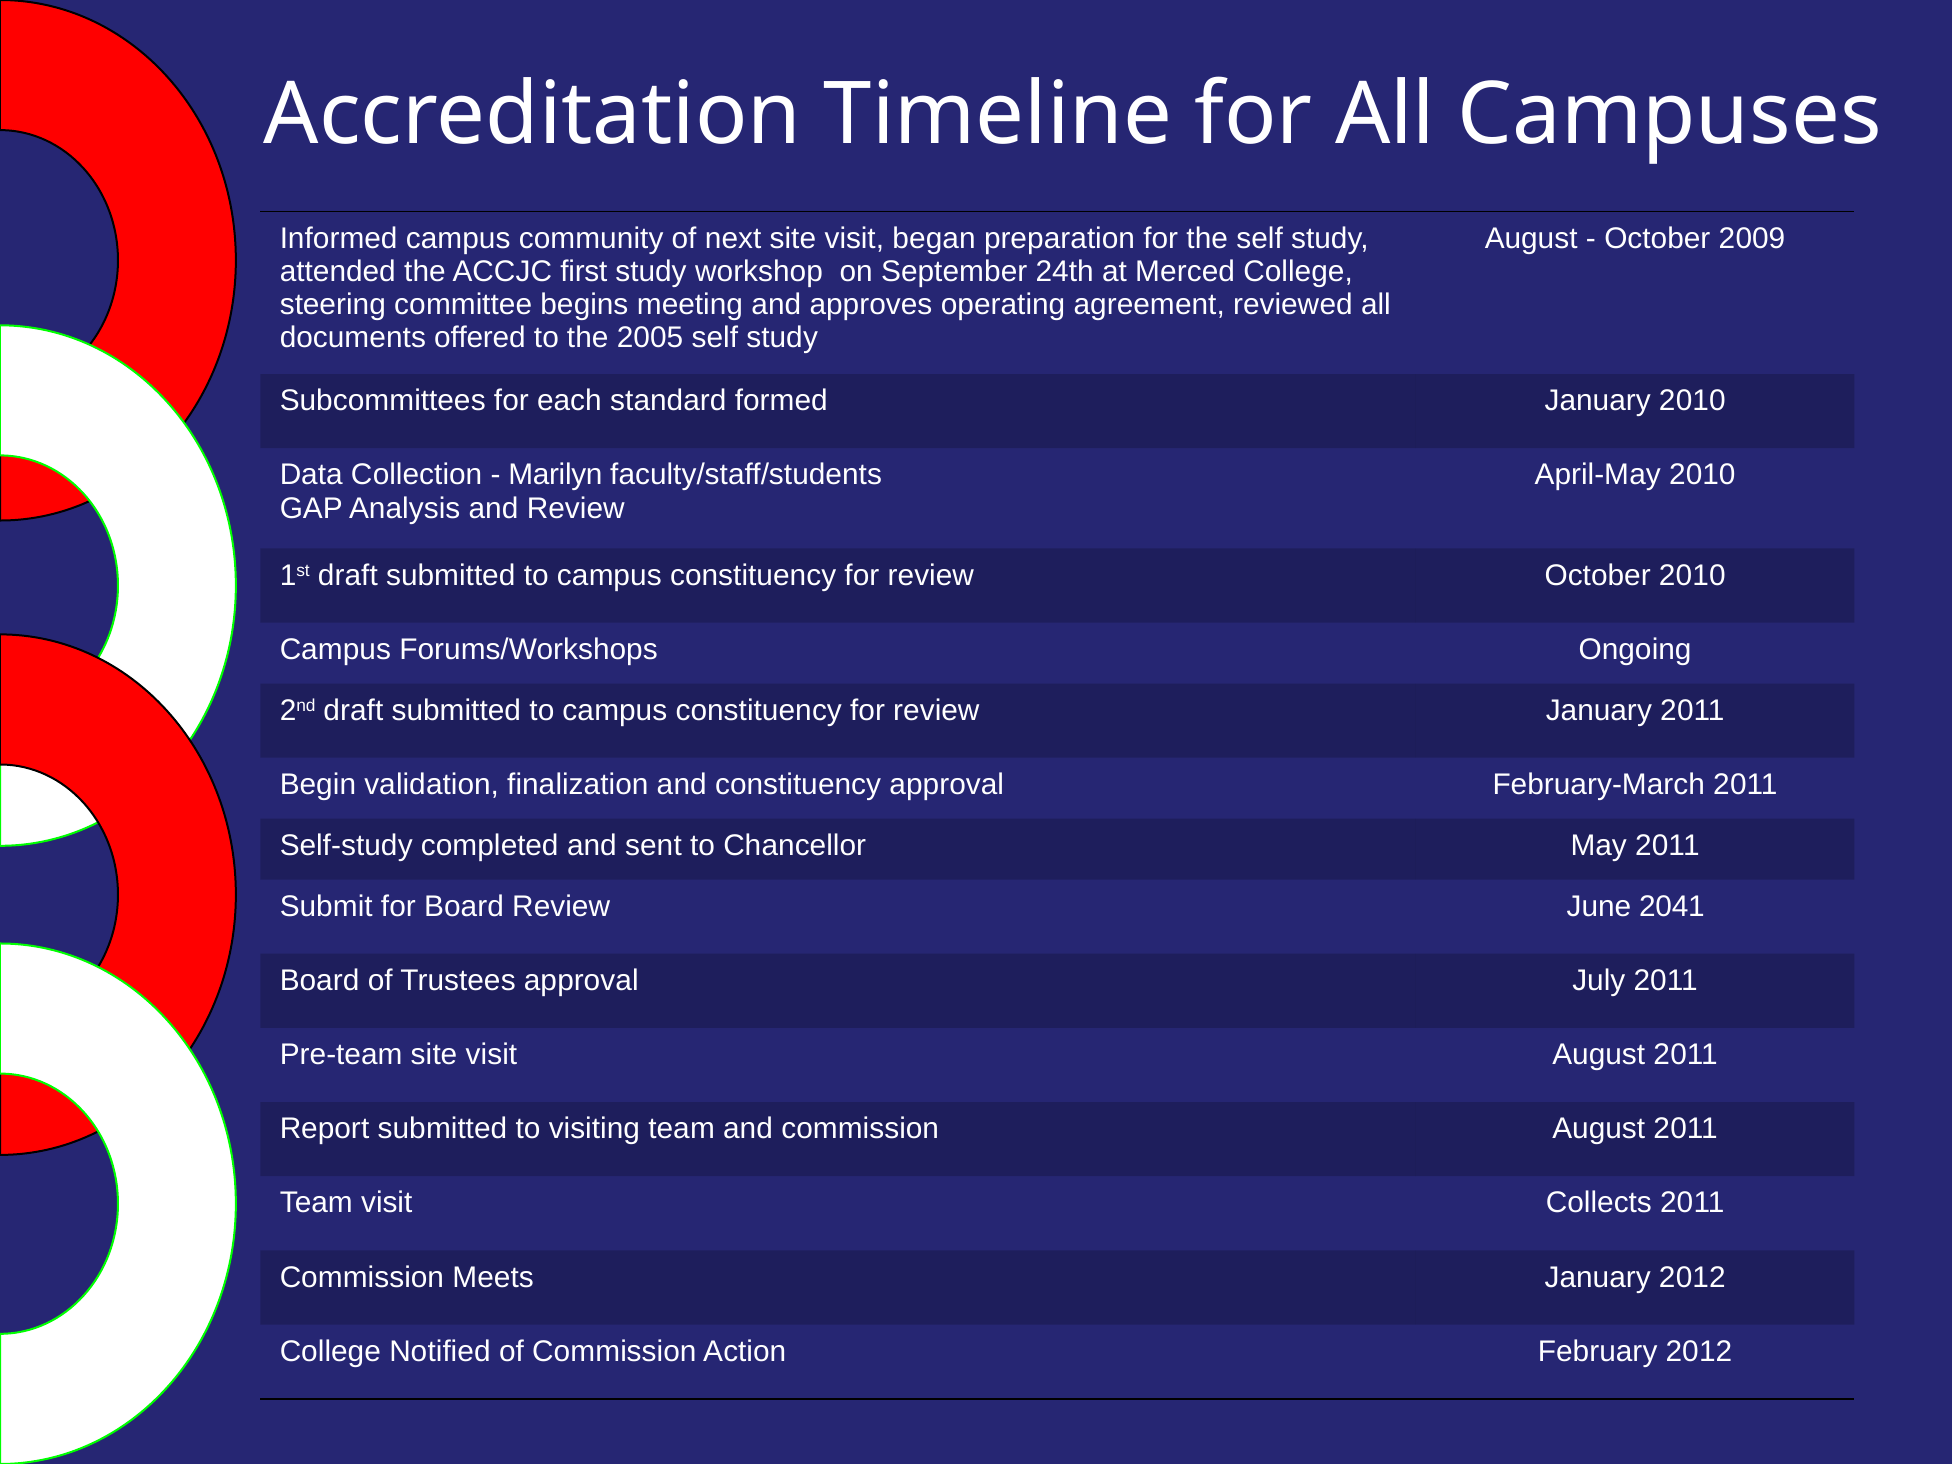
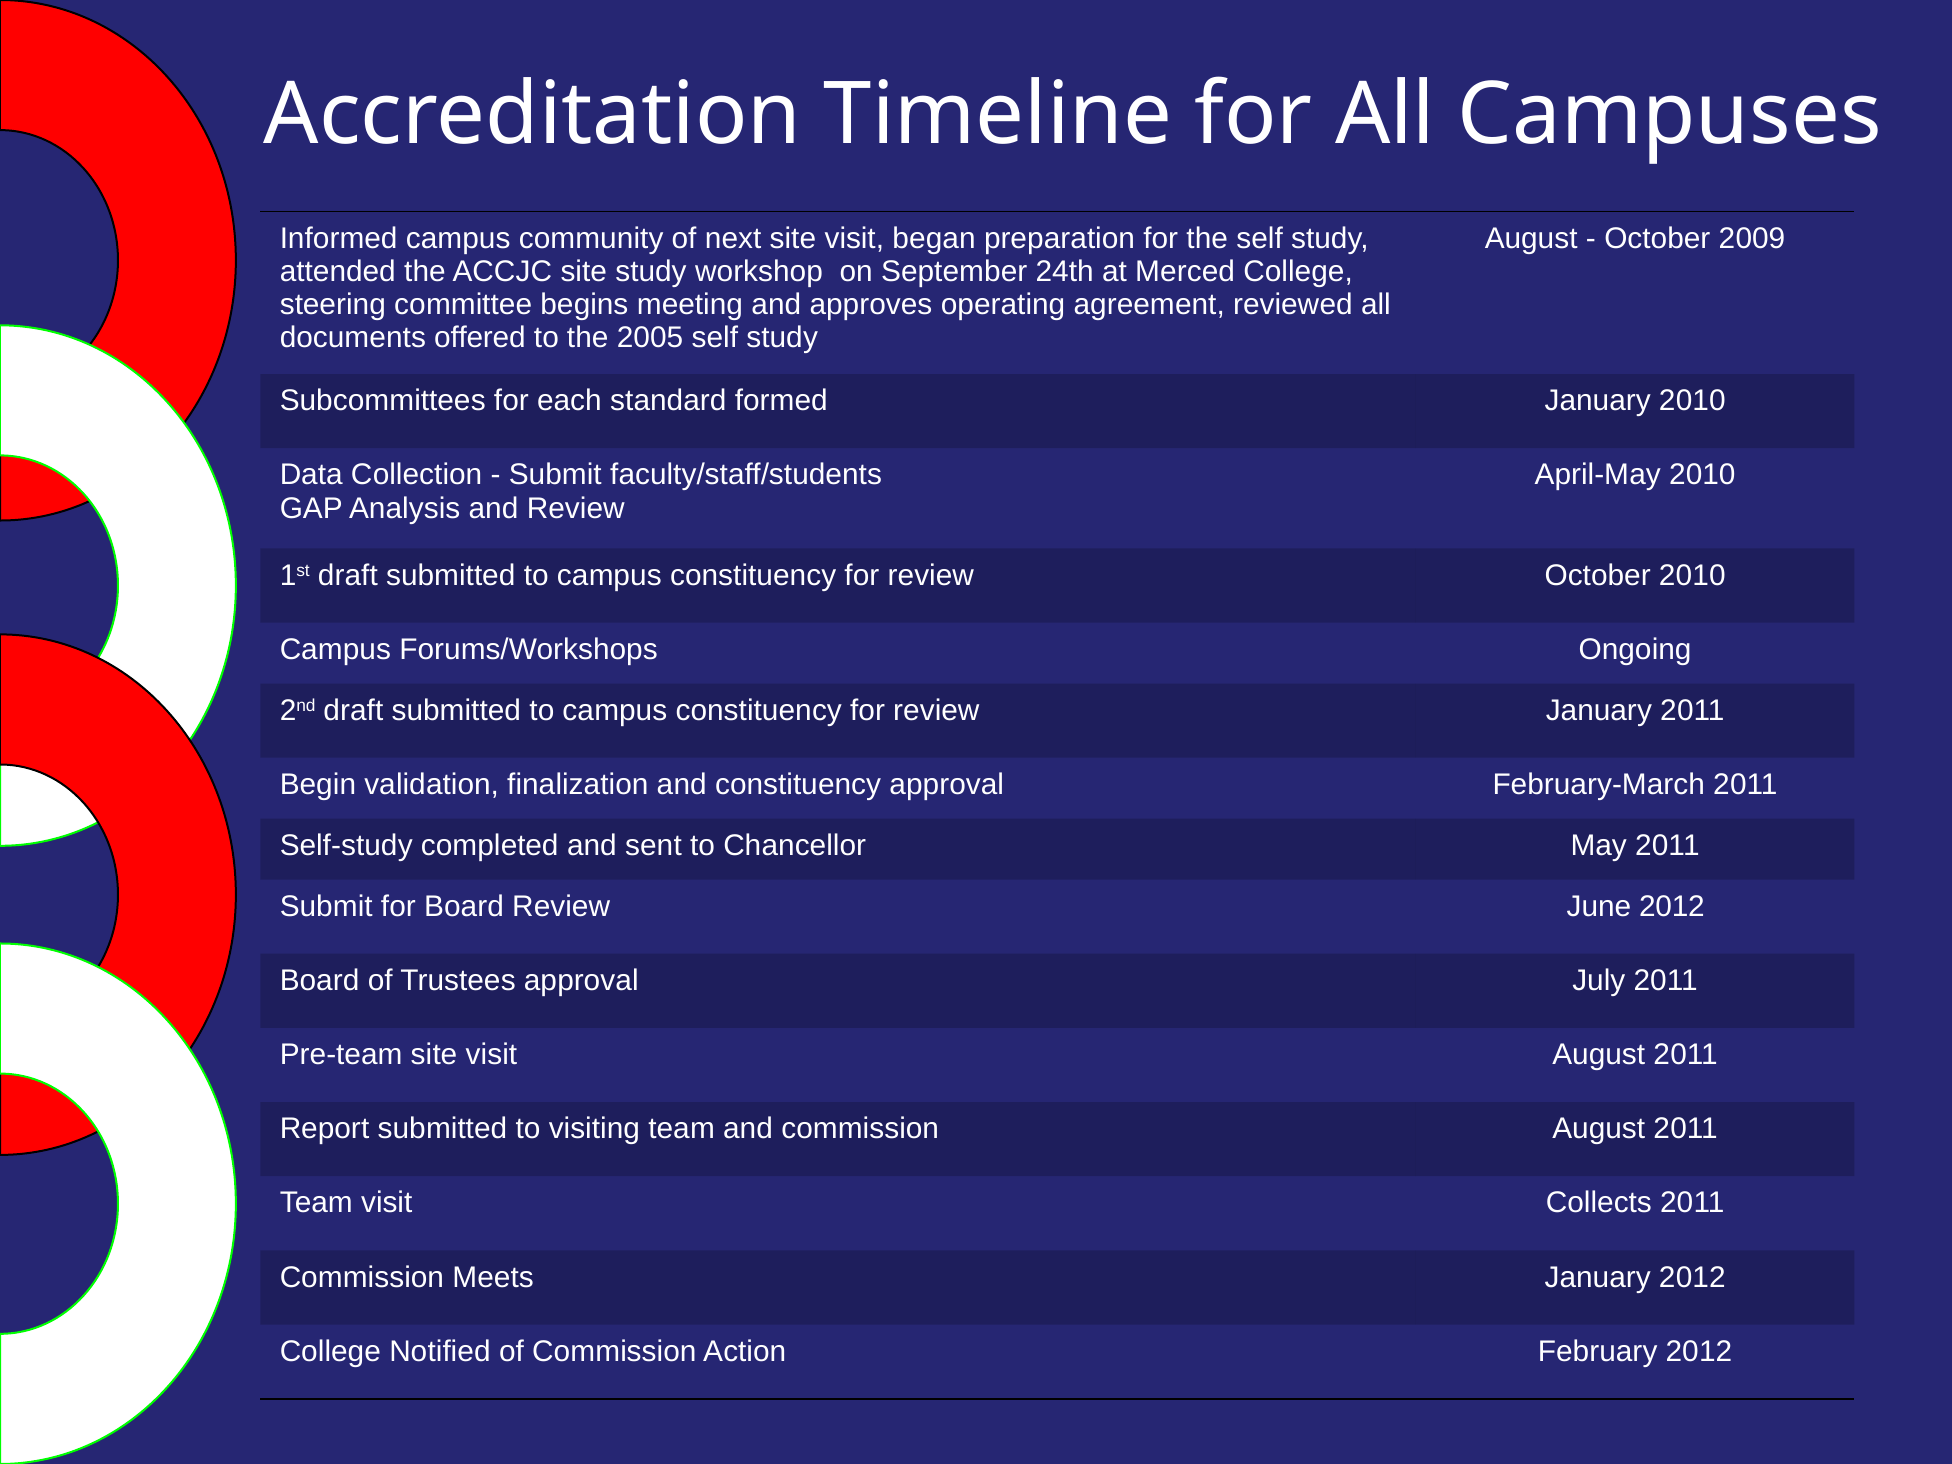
ACCJC first: first -> site (584, 272)
Marilyn: Marilyn -> Submit (555, 475)
June 2041: 2041 -> 2012 (1672, 906)
